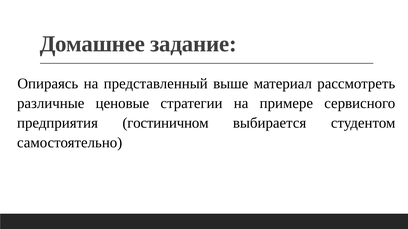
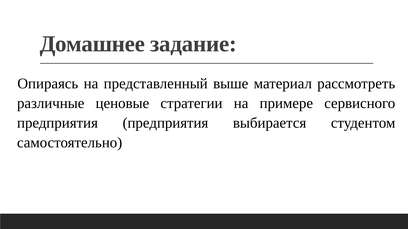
предприятия гостиничном: гостиничном -> предприятия (165, 123)
